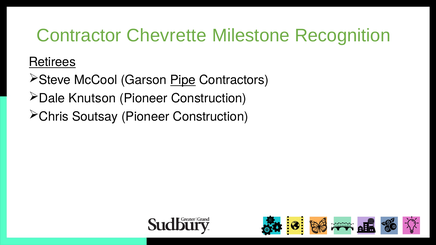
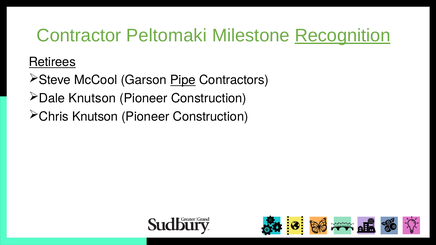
Chevrette: Chevrette -> Peltomaki (167, 36)
Recognition underline: none -> present (343, 36)
Chris Soutsay: Soutsay -> Knutson (95, 117)
